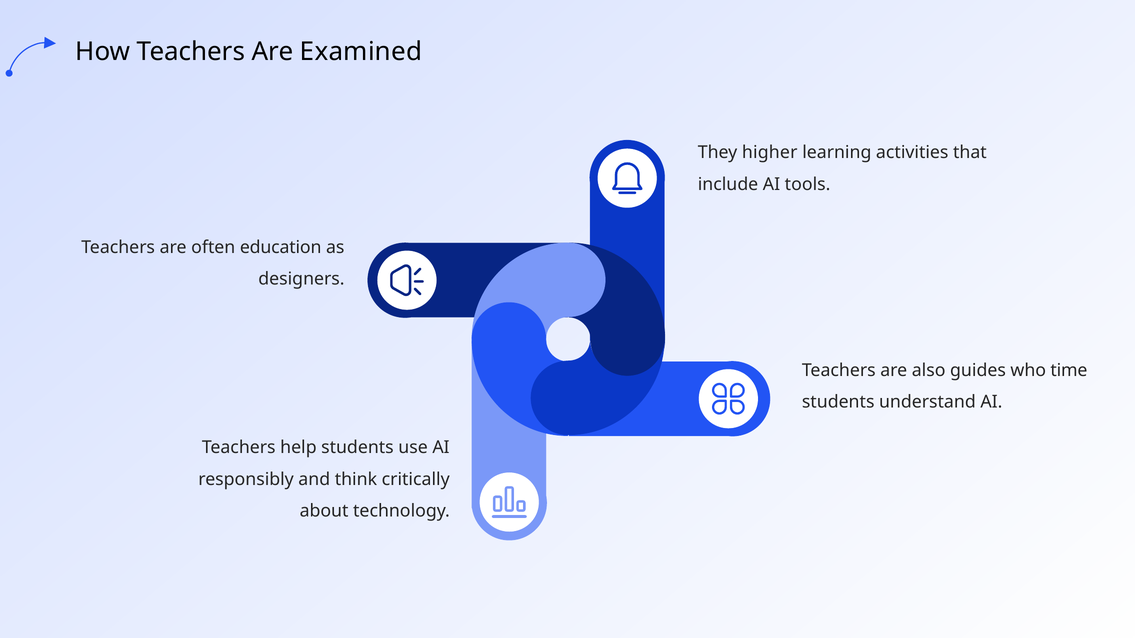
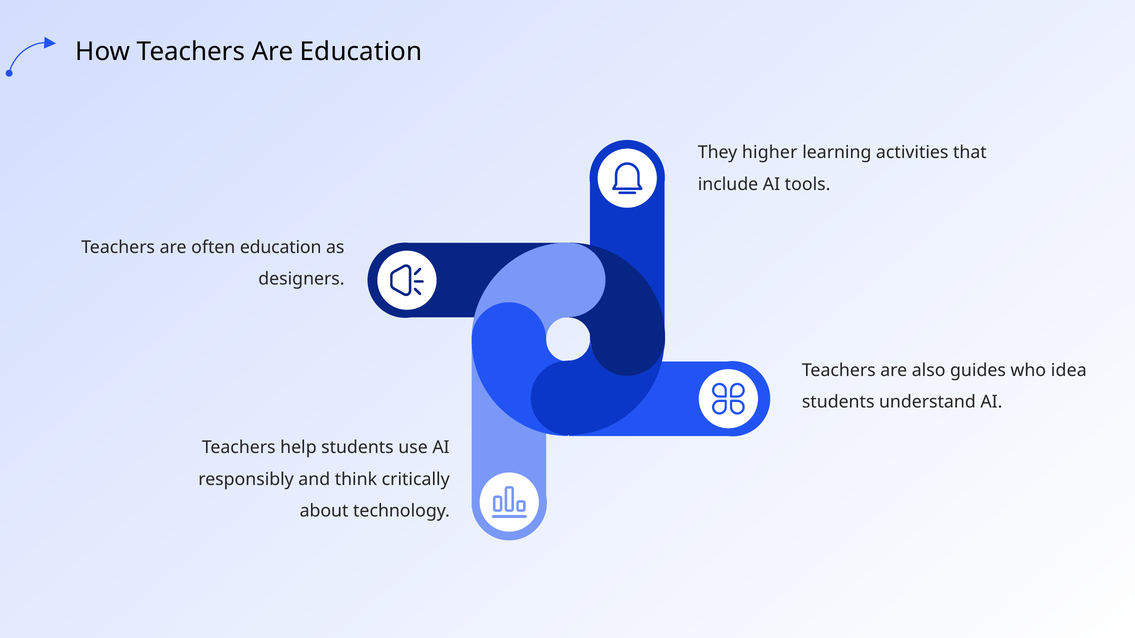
Are Examined: Examined -> Education (361, 52)
time: time -> idea (1069, 371)
